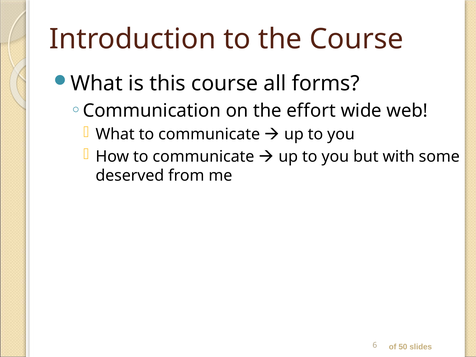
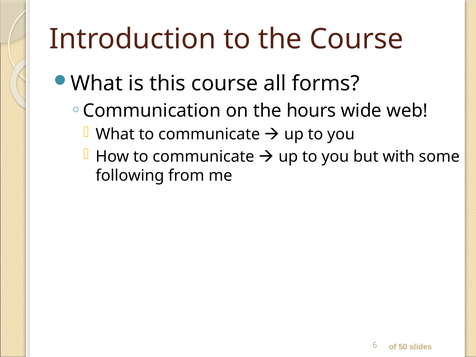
effort: effort -> hours (311, 111)
deserved: deserved -> following (130, 176)
